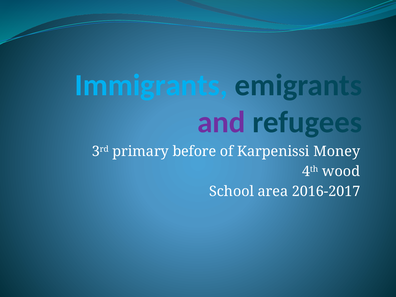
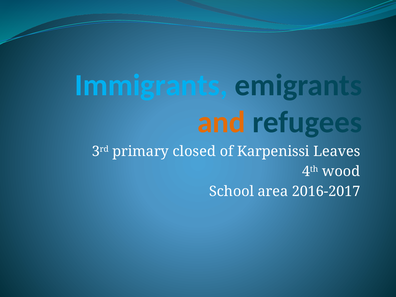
and colour: purple -> orange (221, 122)
before: before -> closed (194, 151)
Money: Money -> Leaves (337, 151)
